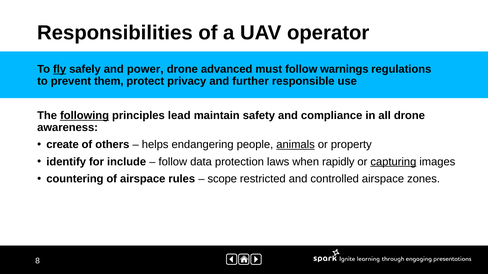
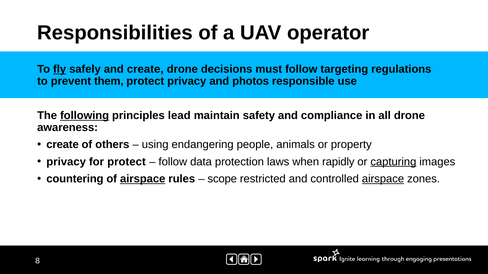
and power: power -> create (145, 69)
advanced: advanced -> decisions (227, 69)
warnings: warnings -> targeting (344, 69)
further: further -> photos (251, 81)
helps: helps -> using (155, 145)
animals underline: present -> none (296, 145)
identify: identify -> privacy (66, 162)
for include: include -> protect (127, 162)
airspace underline: none -> present (143, 179)
airspace underline: none -> present (383, 179)
